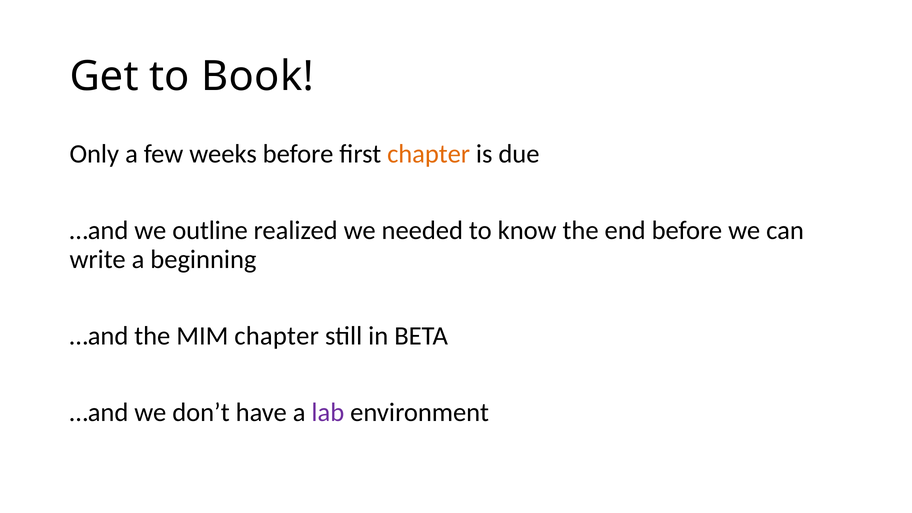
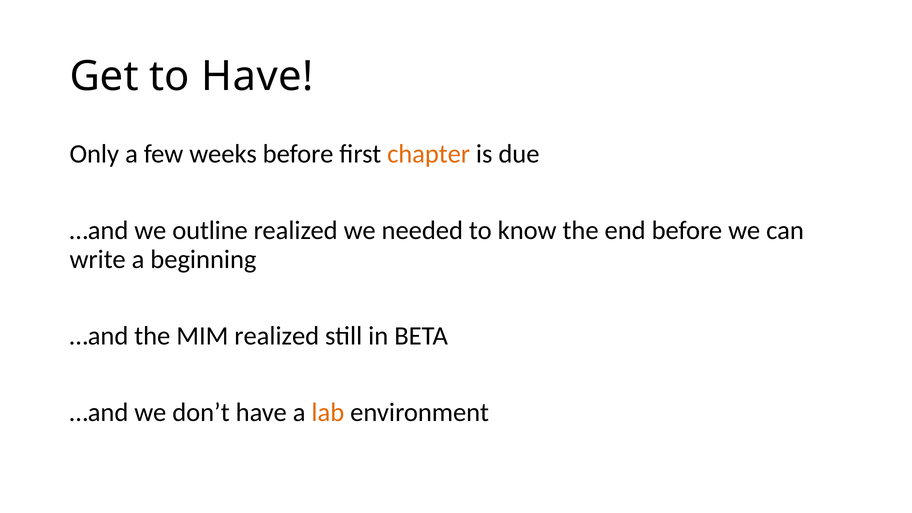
to Book: Book -> Have (258, 77)
MIM chapter: chapter -> realized (277, 336)
lab colour: purple -> orange (328, 412)
